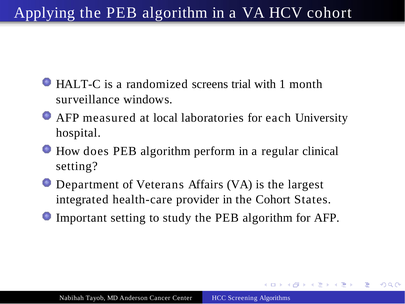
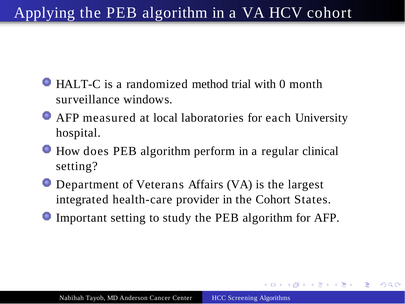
screens: screens -> method (210, 84)
1: 1 -> 0 (282, 84)
